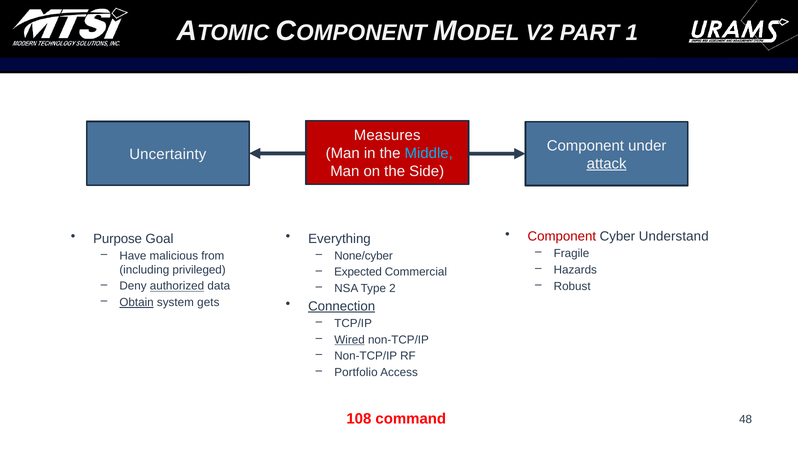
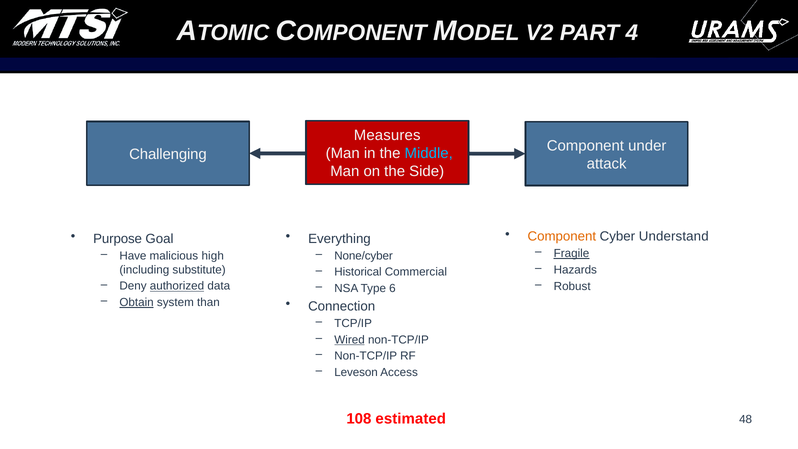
1: 1 -> 4 (632, 33)
Uncertainty: Uncertainty -> Challenging (168, 154)
attack underline: present -> none (607, 164)
Component colour: red -> orange (562, 236)
Fragile underline: none -> present (572, 253)
from: from -> high (213, 256)
privileged: privileged -> substitute (199, 270)
Expected: Expected -> Historical (358, 272)
2: 2 -> 6 (392, 288)
gets: gets -> than (208, 302)
Connection underline: present -> none (342, 306)
Portfolio: Portfolio -> Leveson (356, 372)
command: command -> estimated (411, 419)
